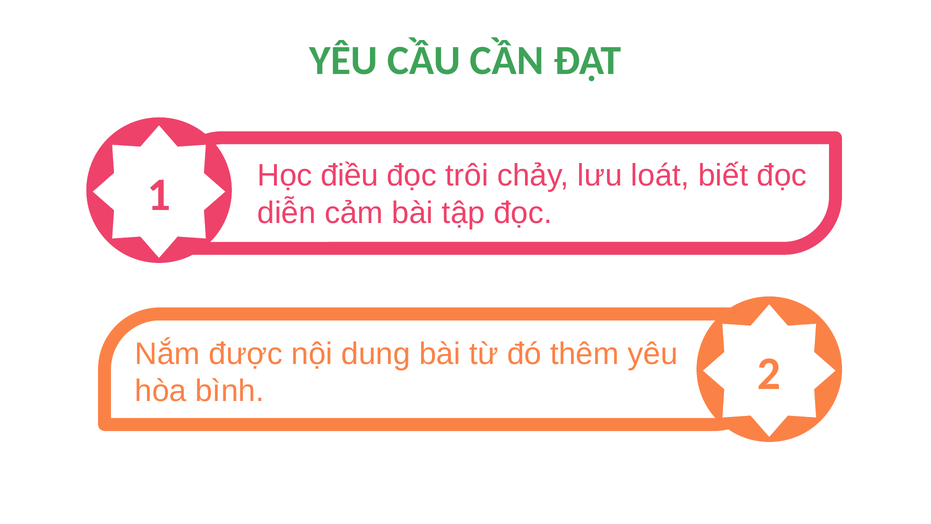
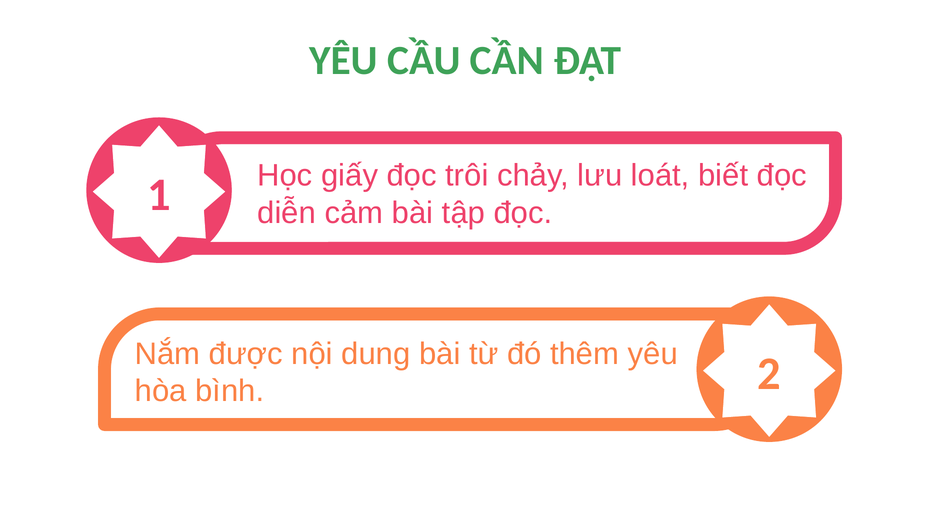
điều: điều -> giấy (350, 175)
